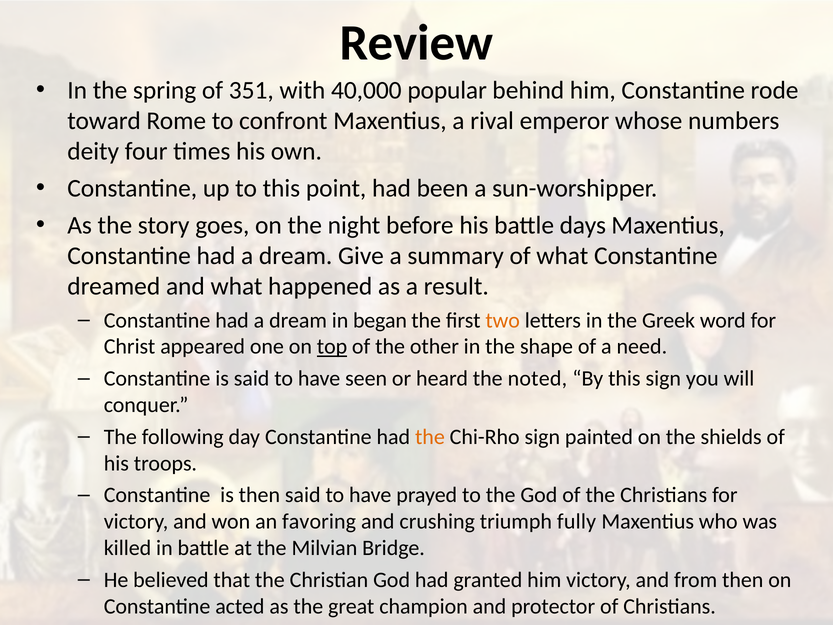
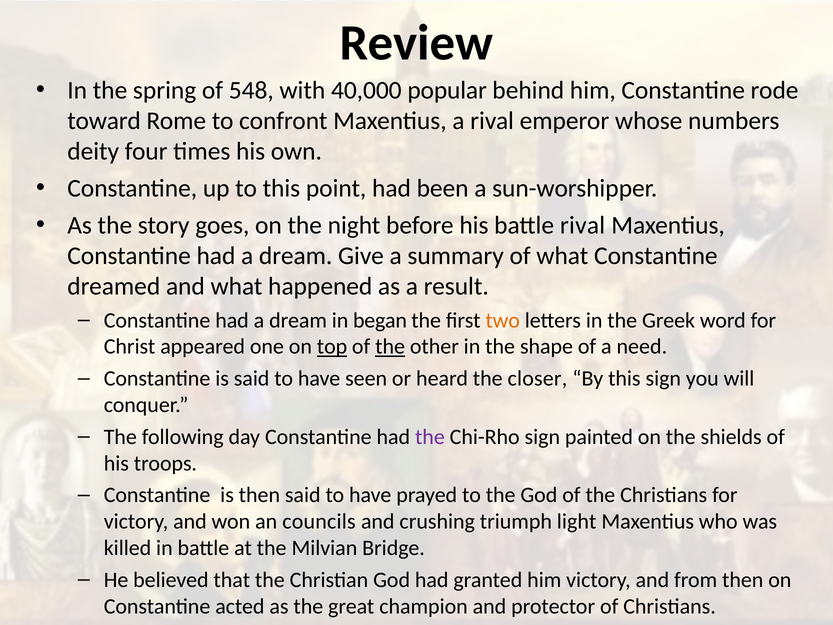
351: 351 -> 548 (251, 90)
battle days: days -> rival (583, 225)
the underline: none -> present (390, 347)
noted: noted -> closer (537, 378)
the colour: orange -> purple (430, 437)
favoring: favoring -> councils (319, 521)
fully: fully -> light (577, 521)
